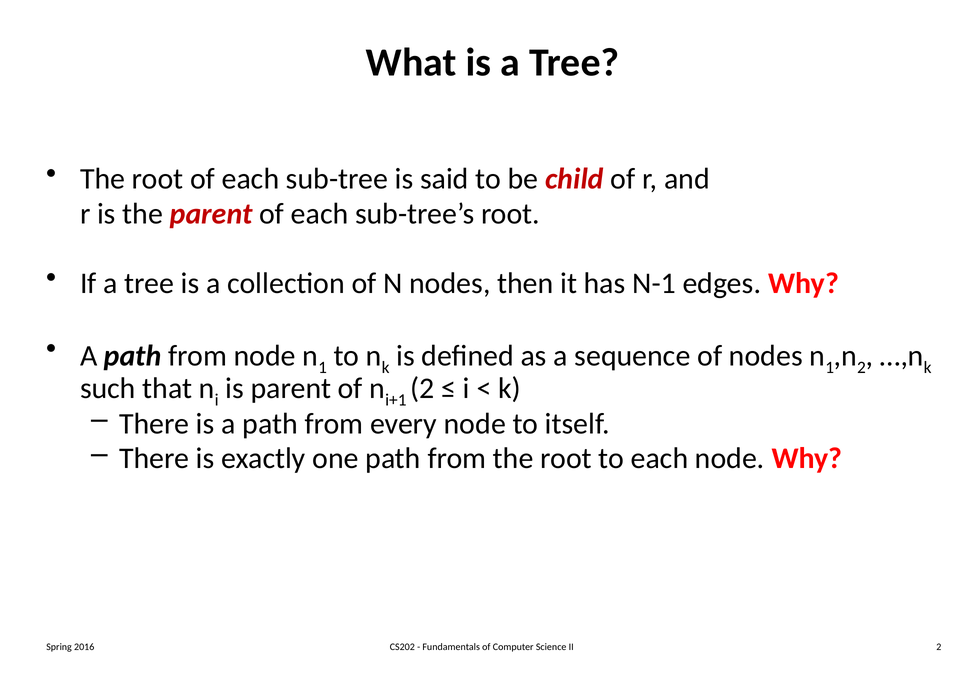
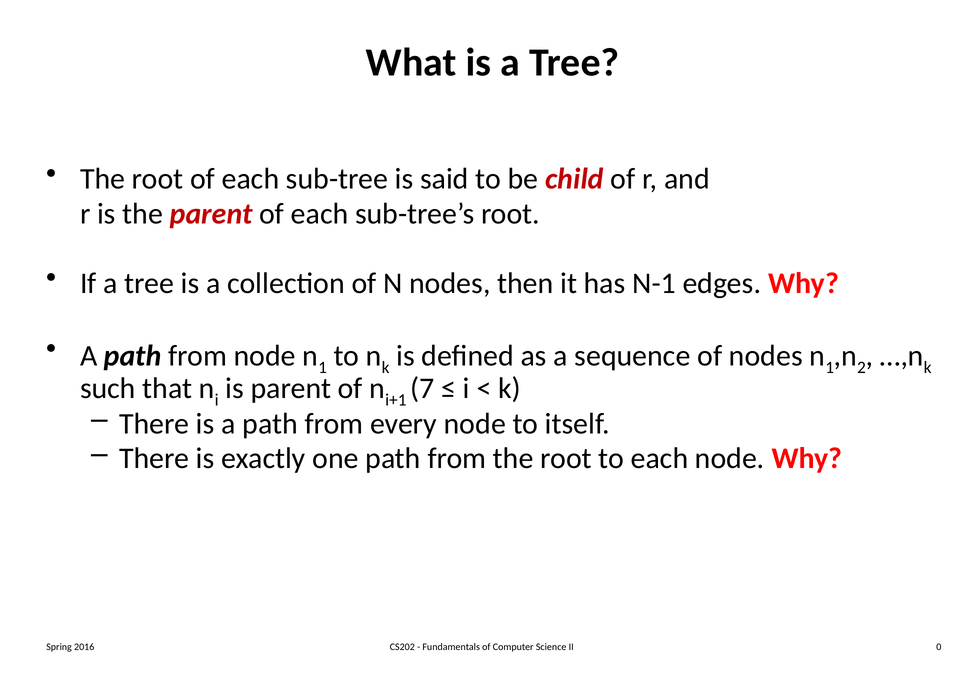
2: 2 -> 7 (423, 388)
II 2: 2 -> 0 (939, 647)
